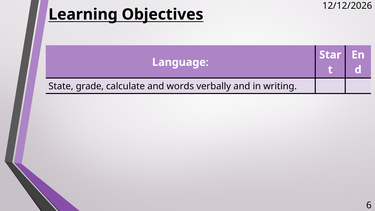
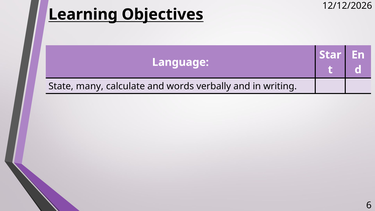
grade: grade -> many (90, 86)
